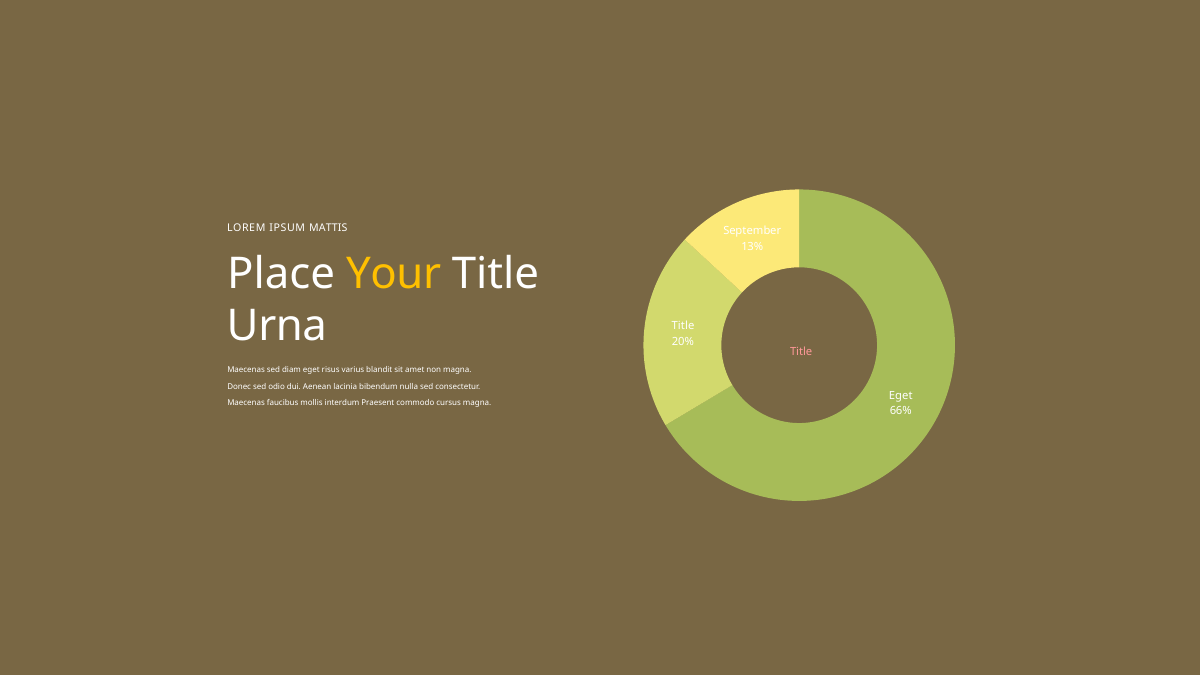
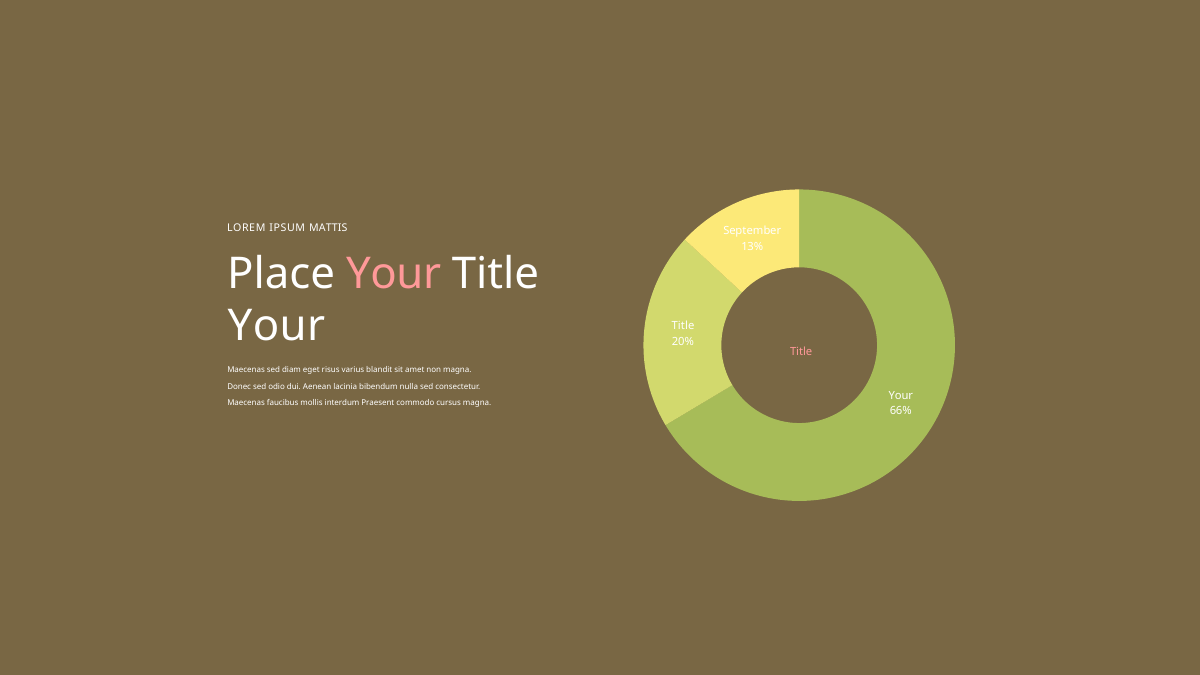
Your colour: yellow -> pink (394, 274)
Urna: Urna -> Your (276, 326)
Eget: Eget -> Your (901, 396)
